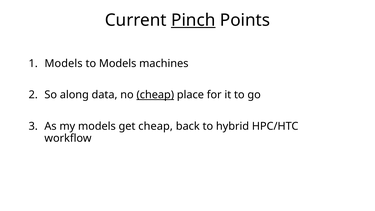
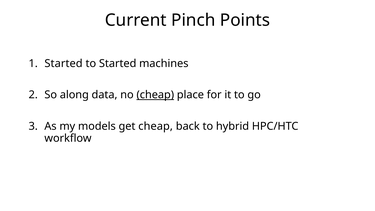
Pinch underline: present -> none (193, 20)
Models: Models -> Started (64, 63)
to Models: Models -> Started (118, 63)
